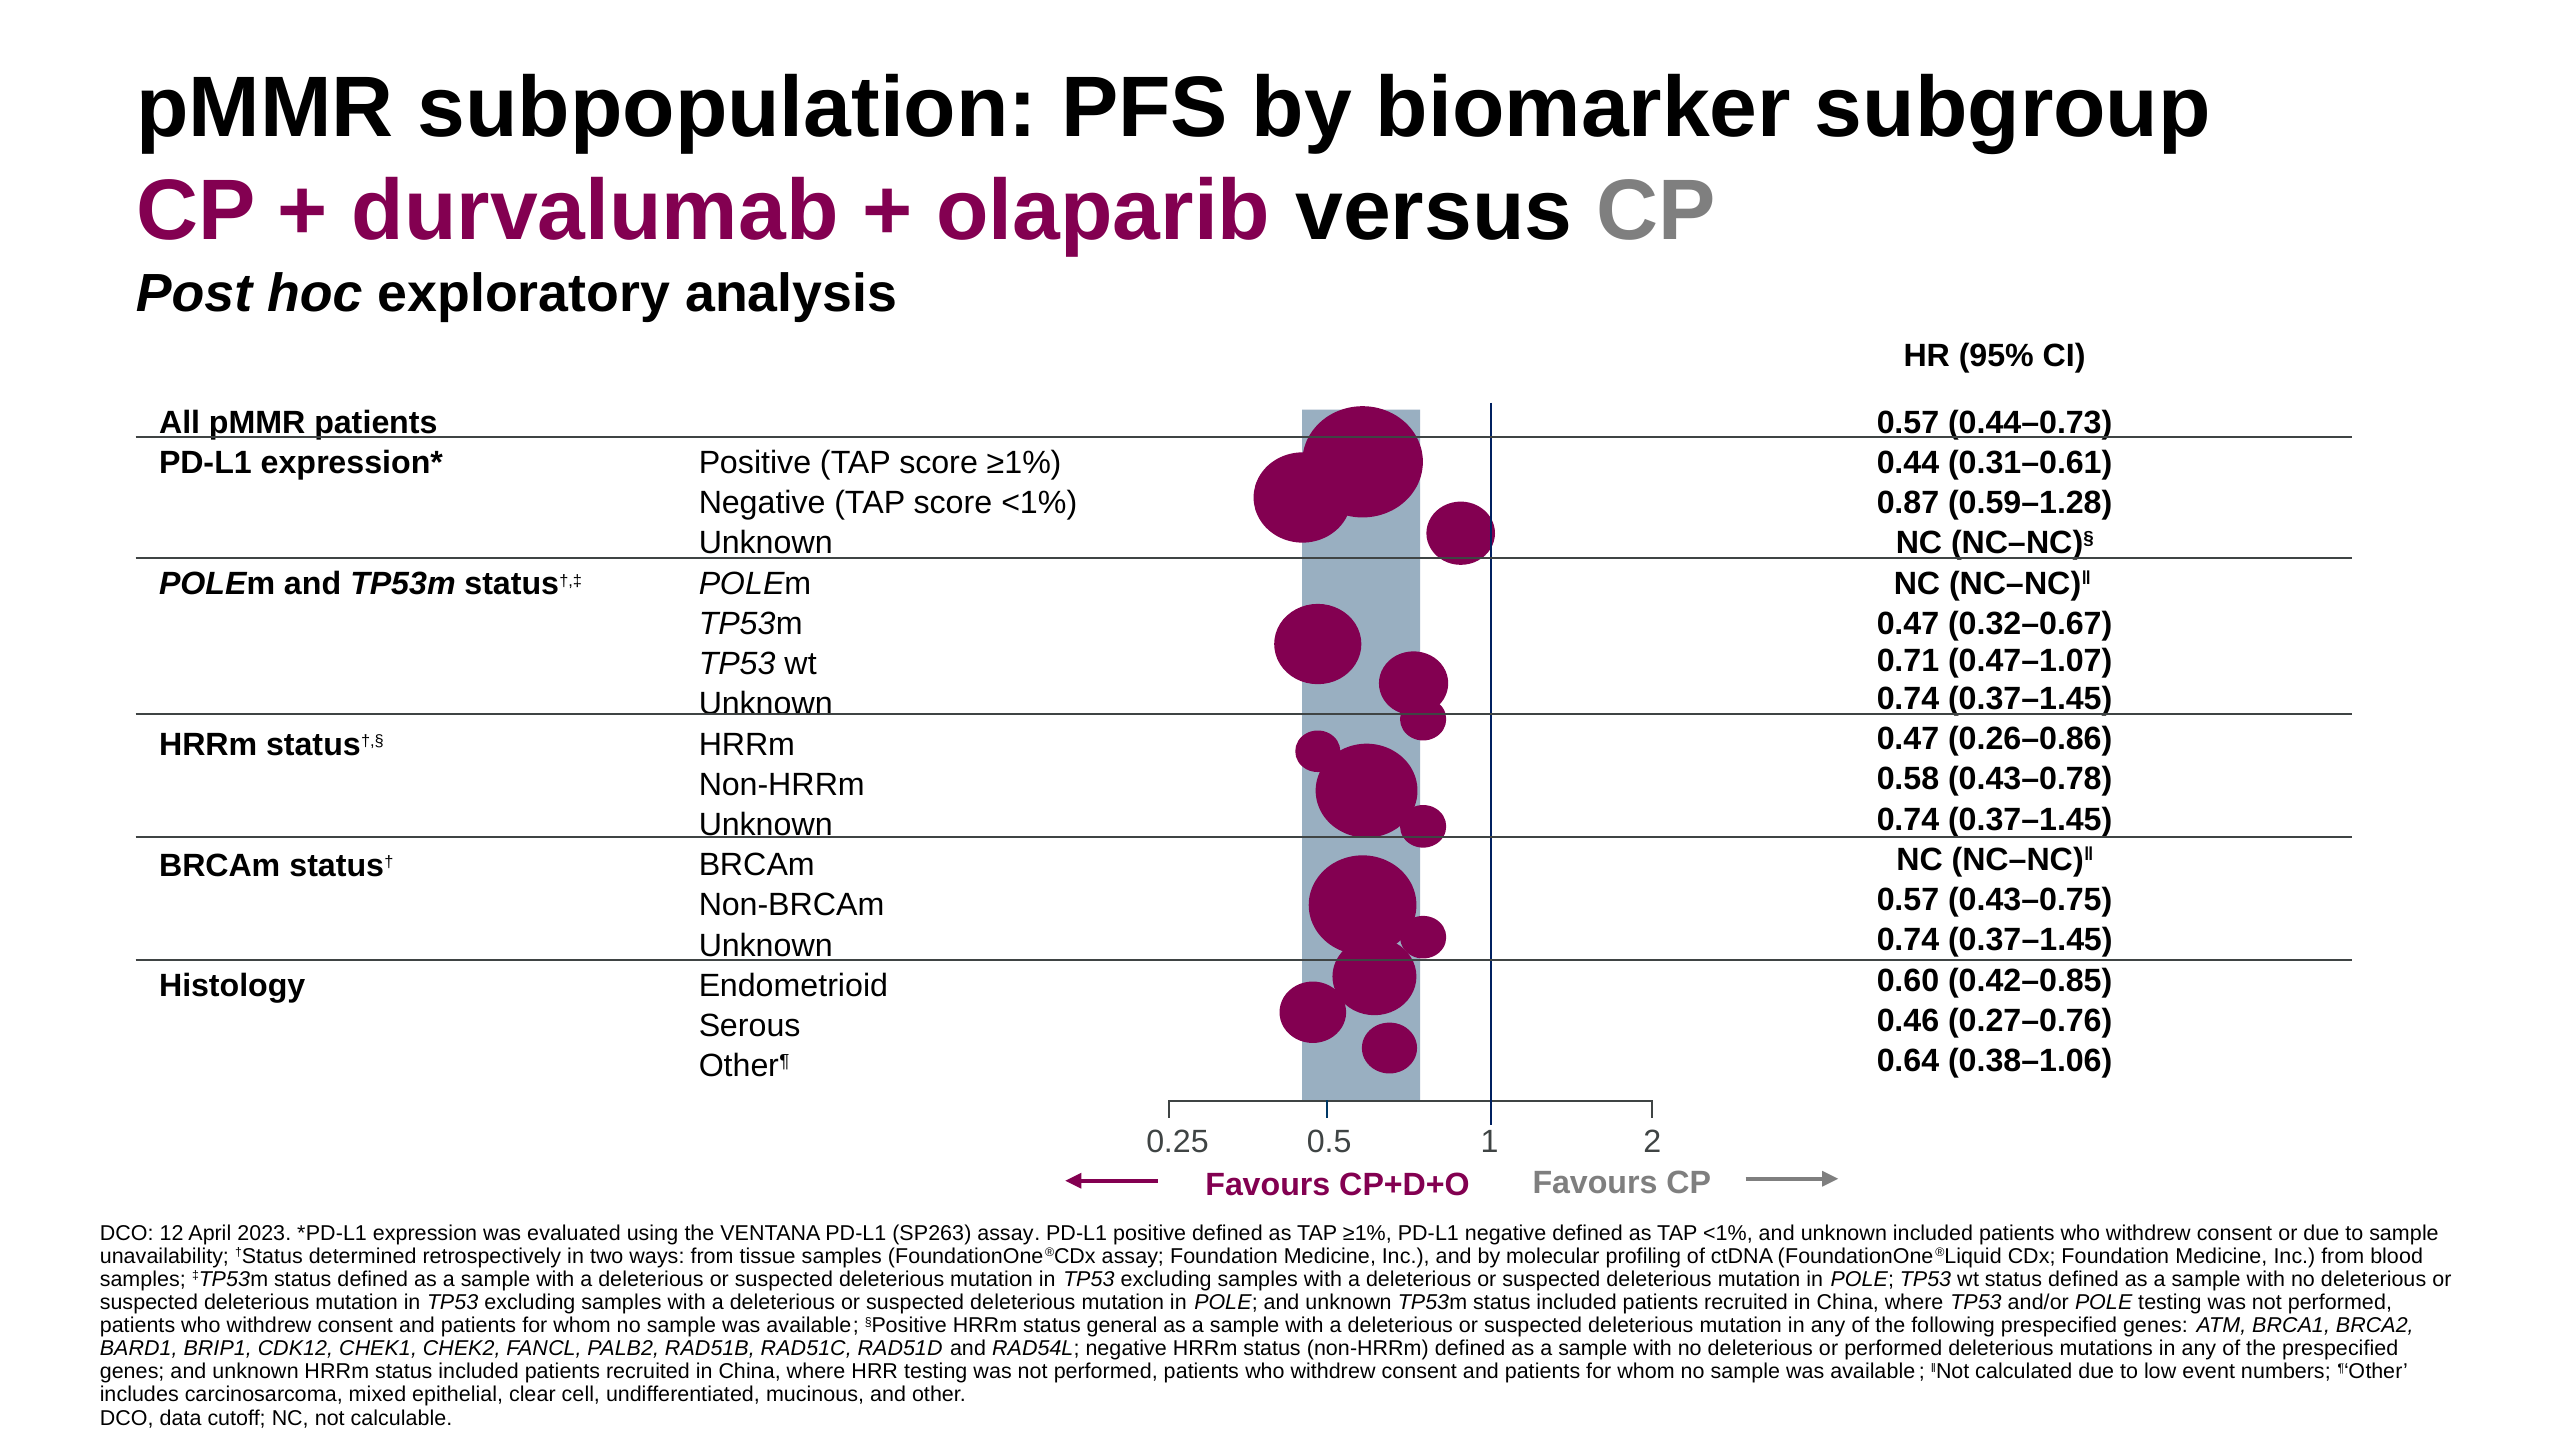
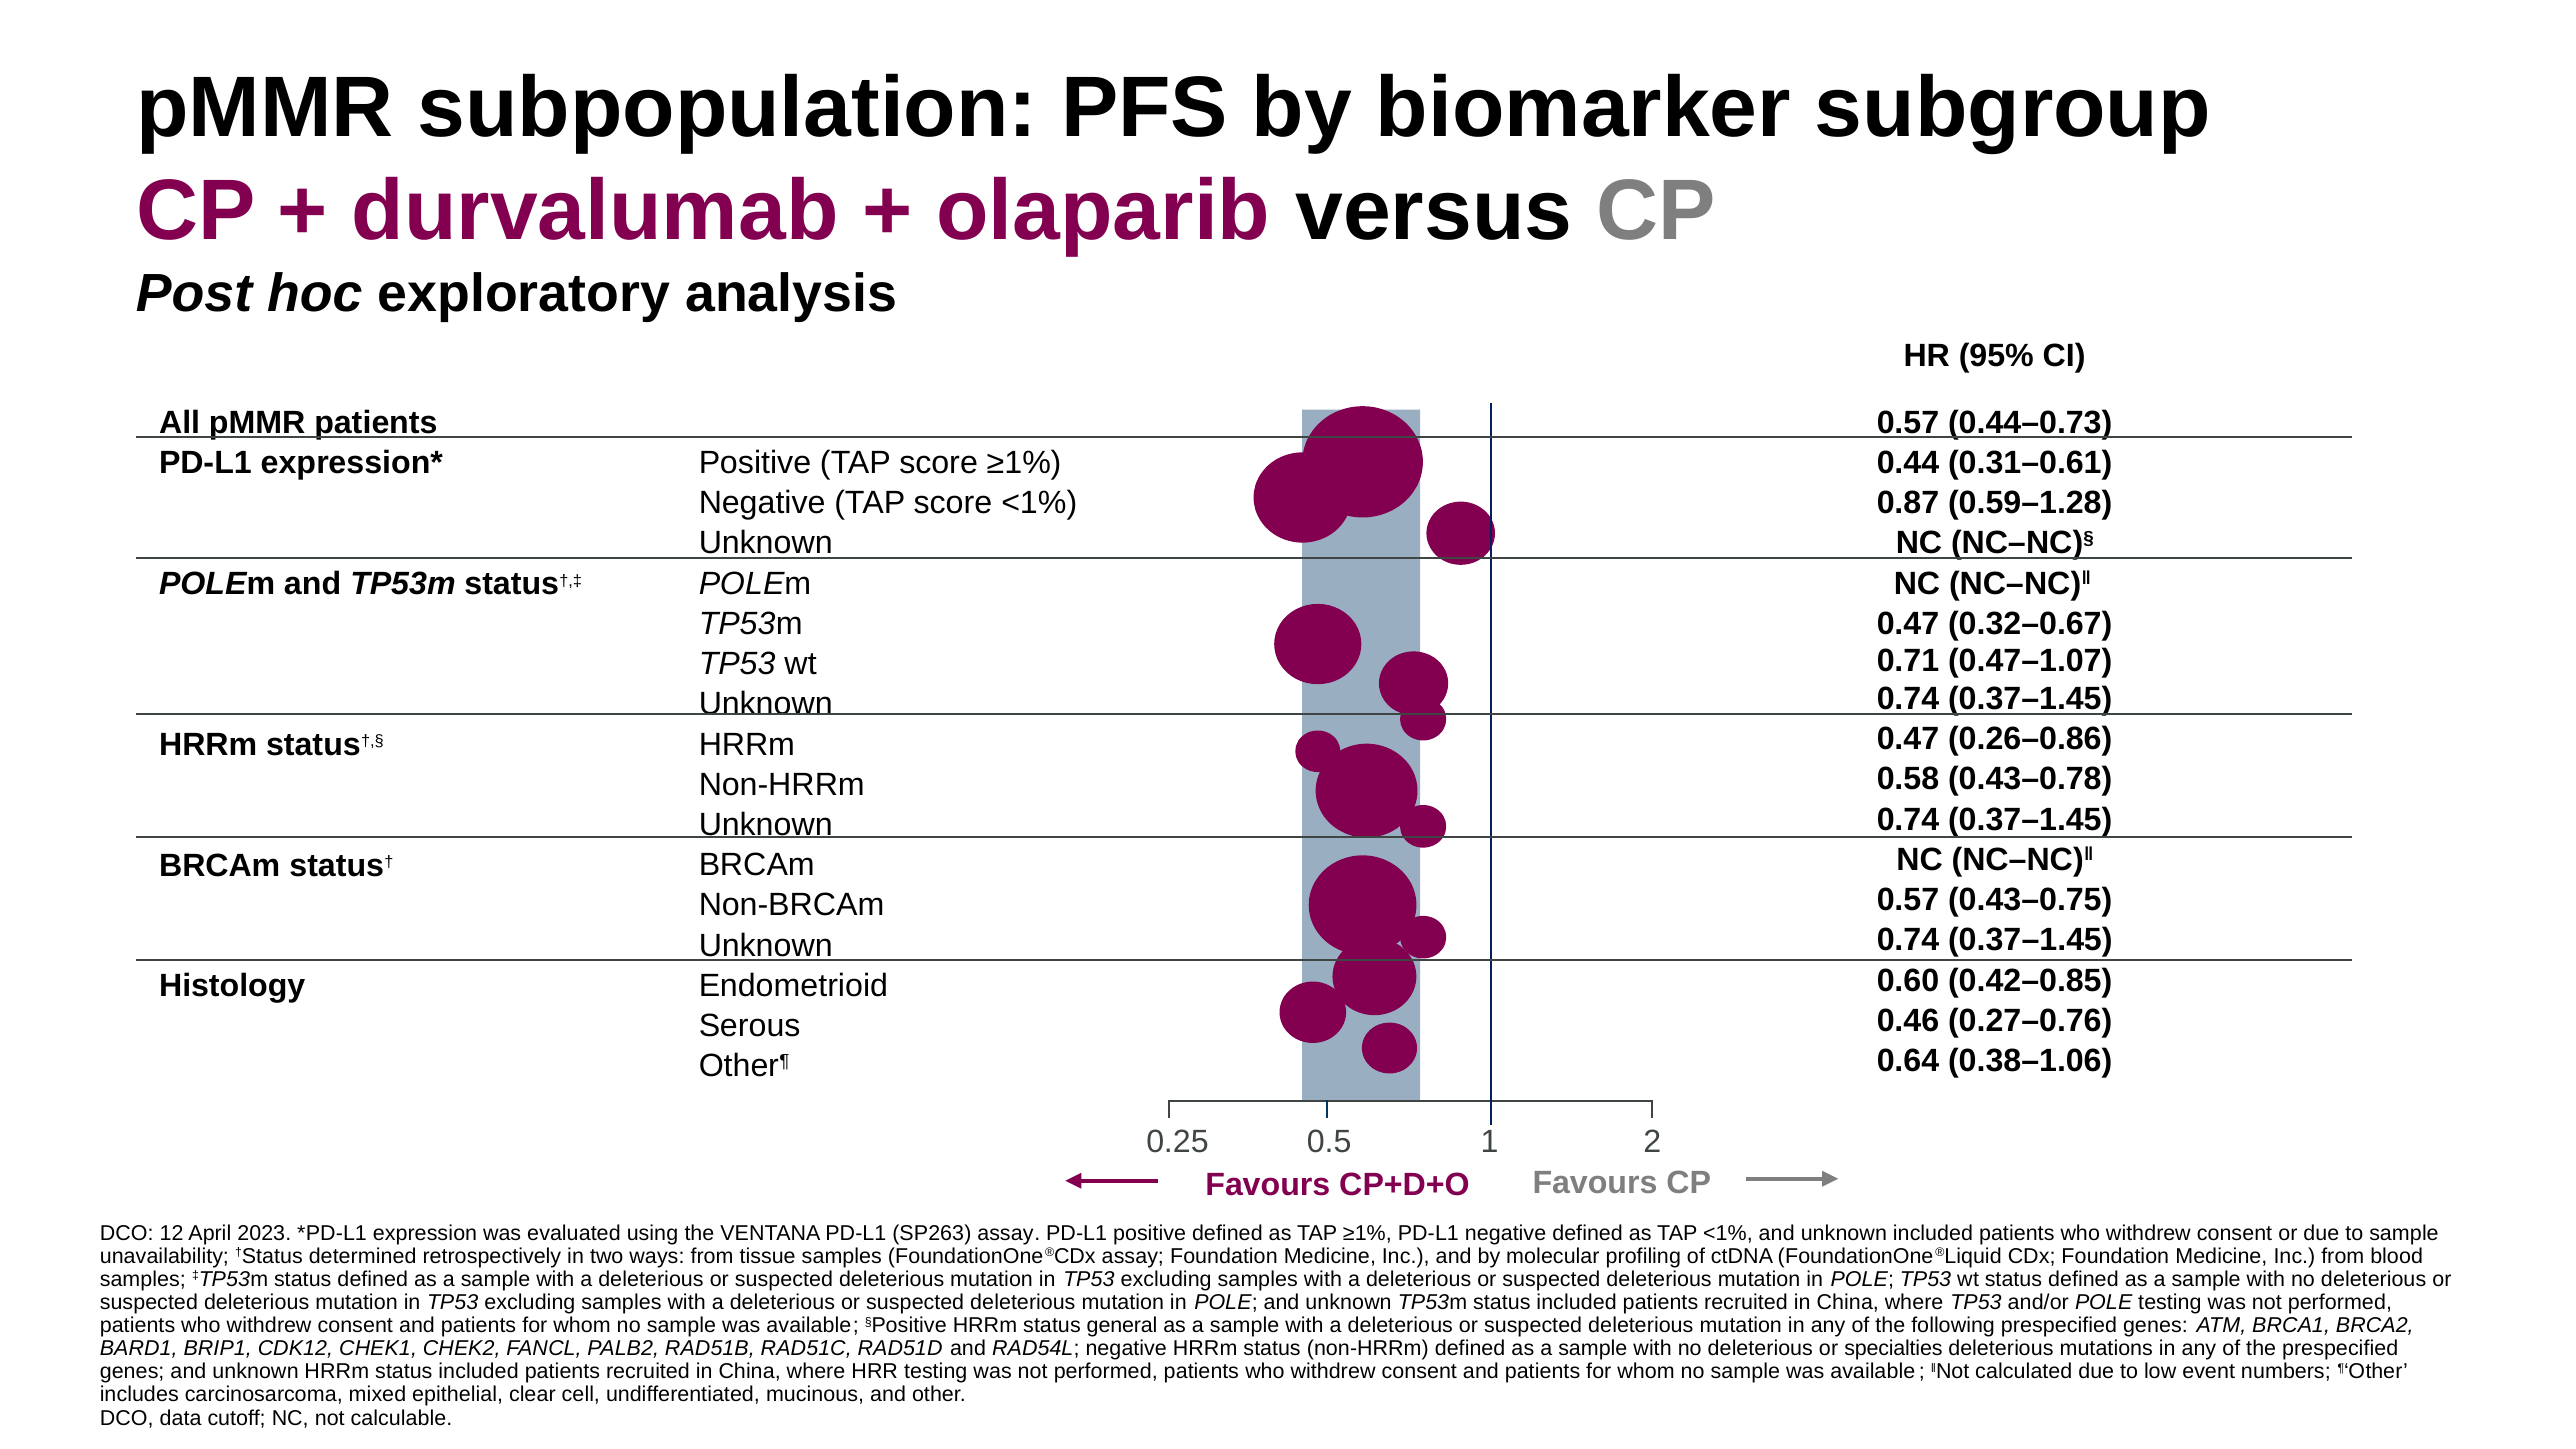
or performed: performed -> specialties (1893, 1349)
